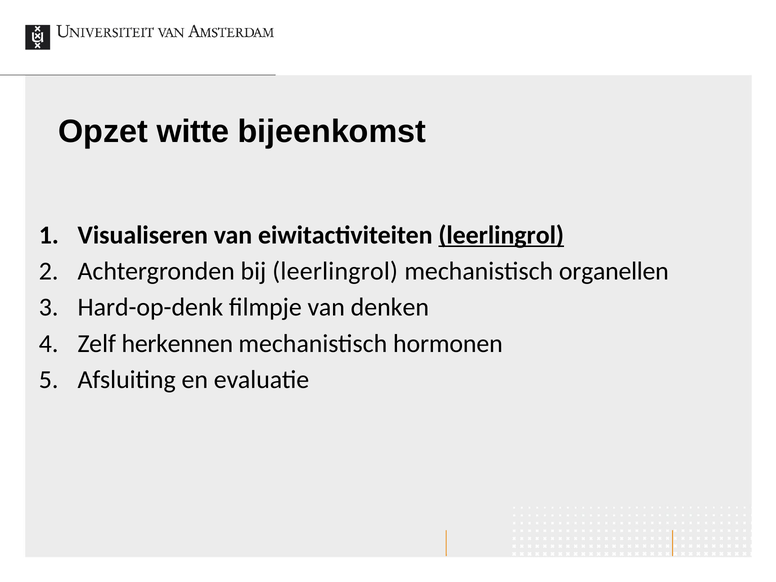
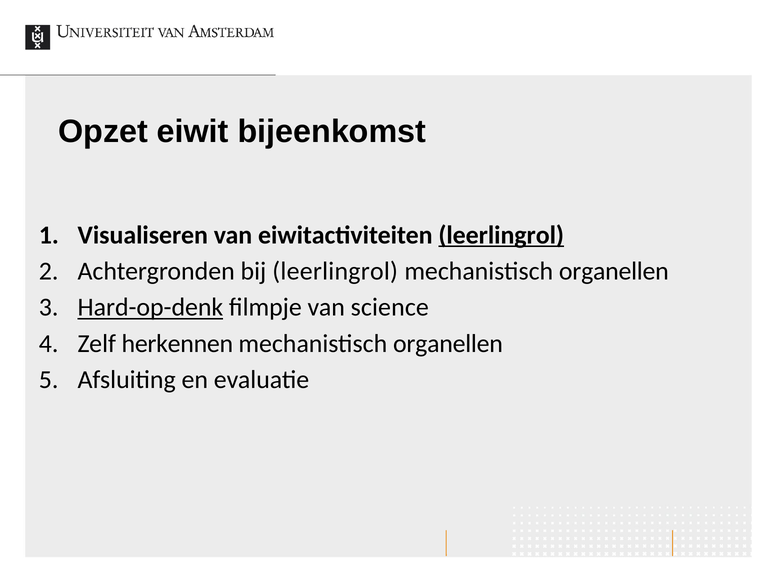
witte: witte -> eiwit (193, 132)
Hard-op-denk underline: none -> present (150, 307)
denken: denken -> science (390, 307)
hormonen: hormonen -> organellen (448, 344)
